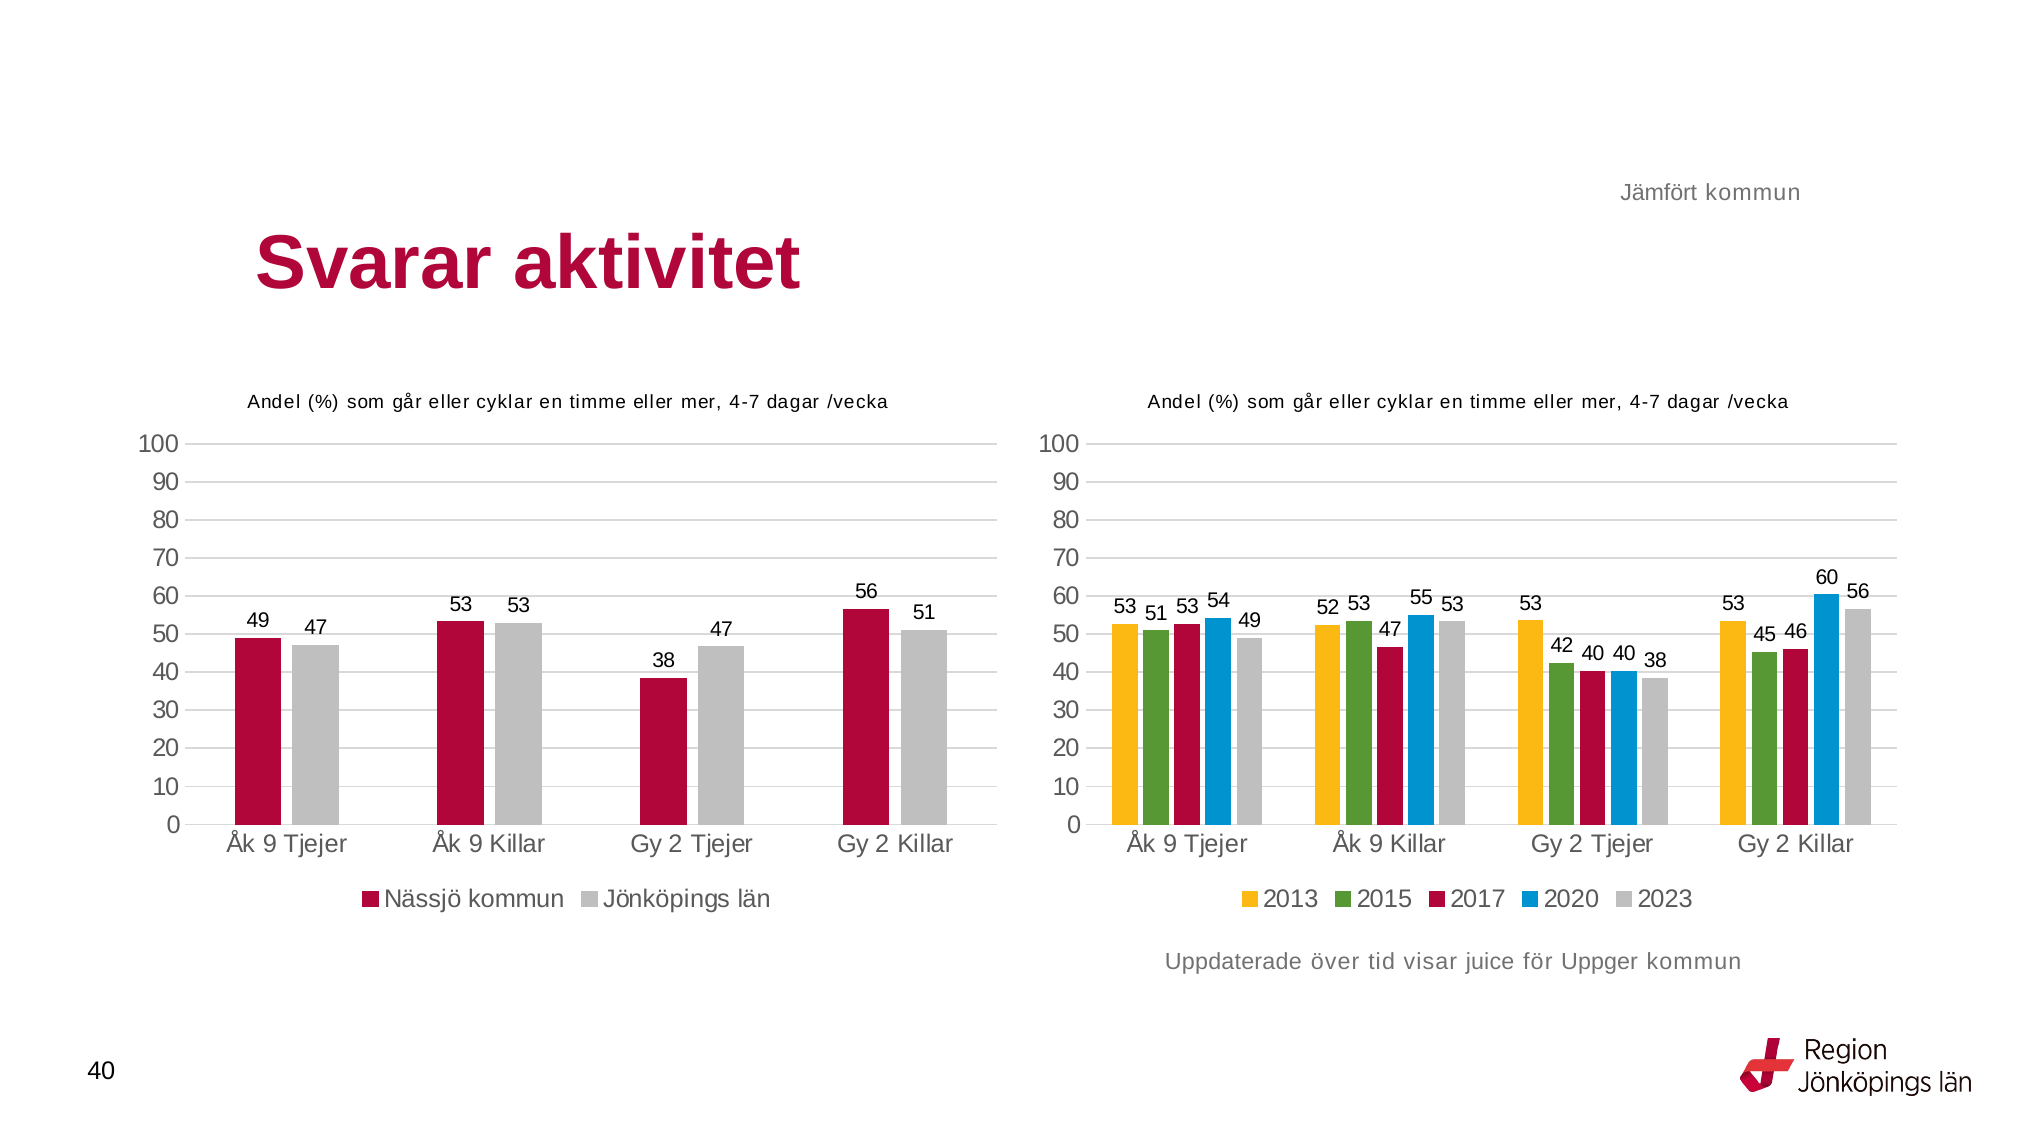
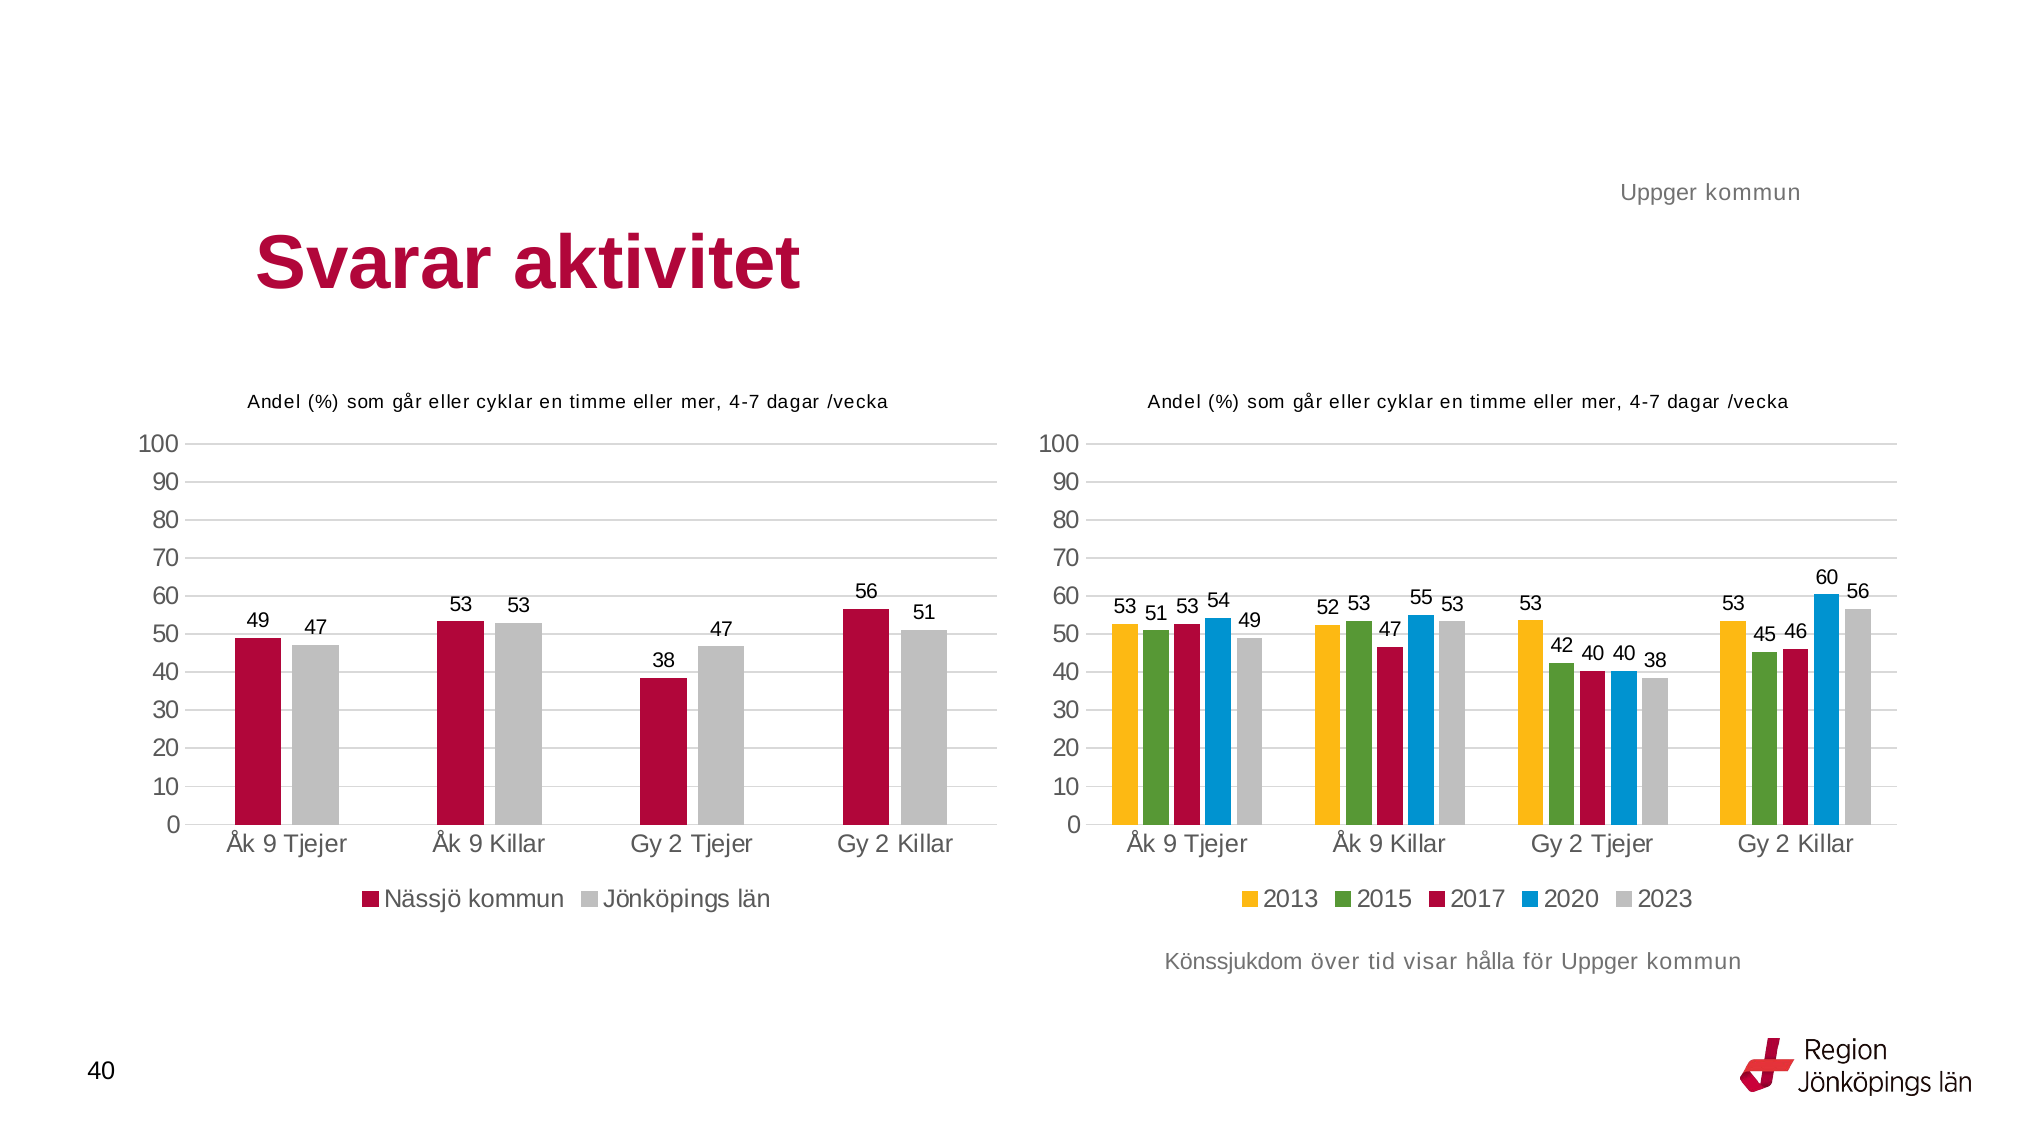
Jämfört: Jämfört -> Uppger (1659, 193)
Uppdaterade: Uppdaterade -> Könssjukdom (1234, 961)
juice: juice -> hålla (1490, 961)
